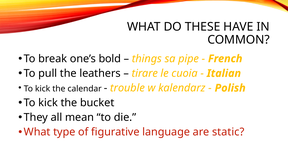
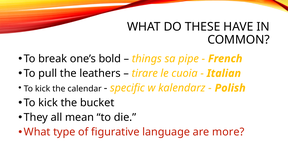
trouble: trouble -> specific (128, 88)
static: static -> more (228, 132)
